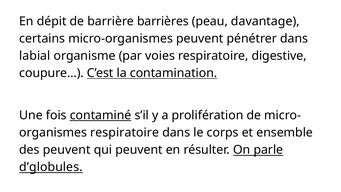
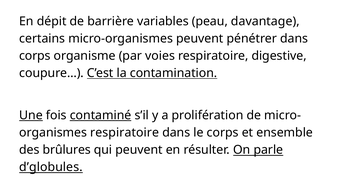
barrières: barrières -> variables (163, 21)
labial: labial -> corps (35, 56)
Une underline: none -> present (31, 115)
des peuvent: peuvent -> brûlures (67, 150)
